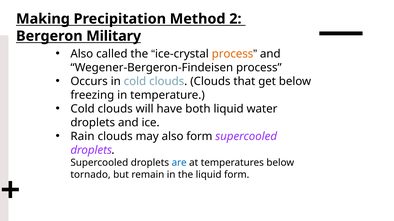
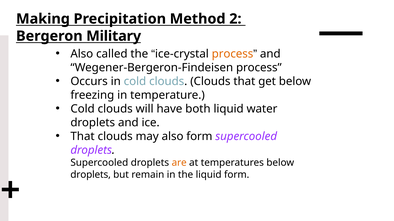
Rain: Rain -> That (83, 137)
are colour: blue -> orange (179, 163)
tornado: tornado -> droplets (91, 175)
